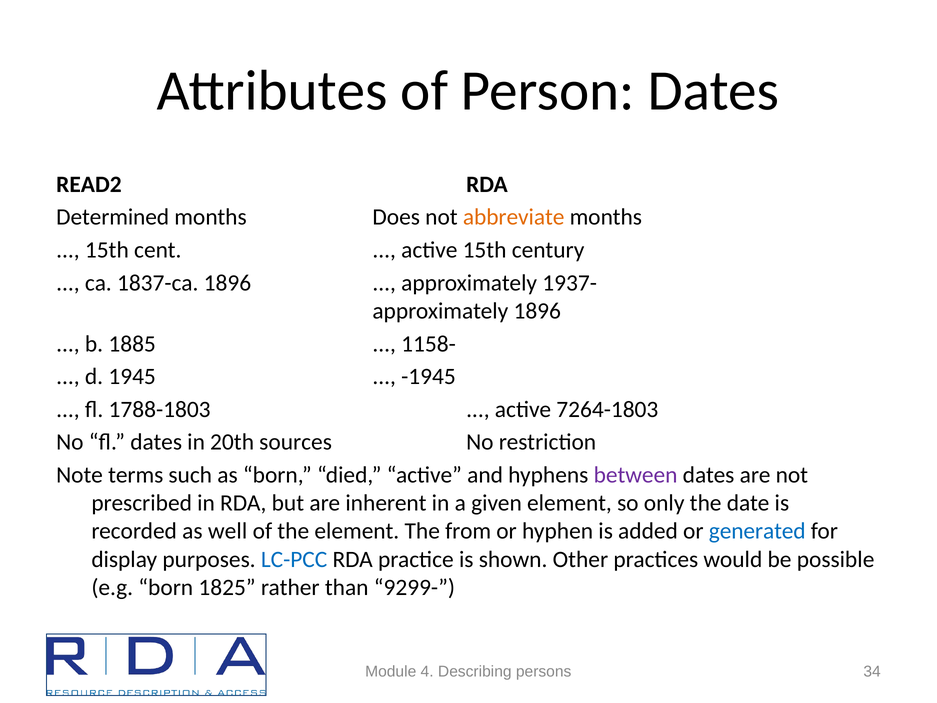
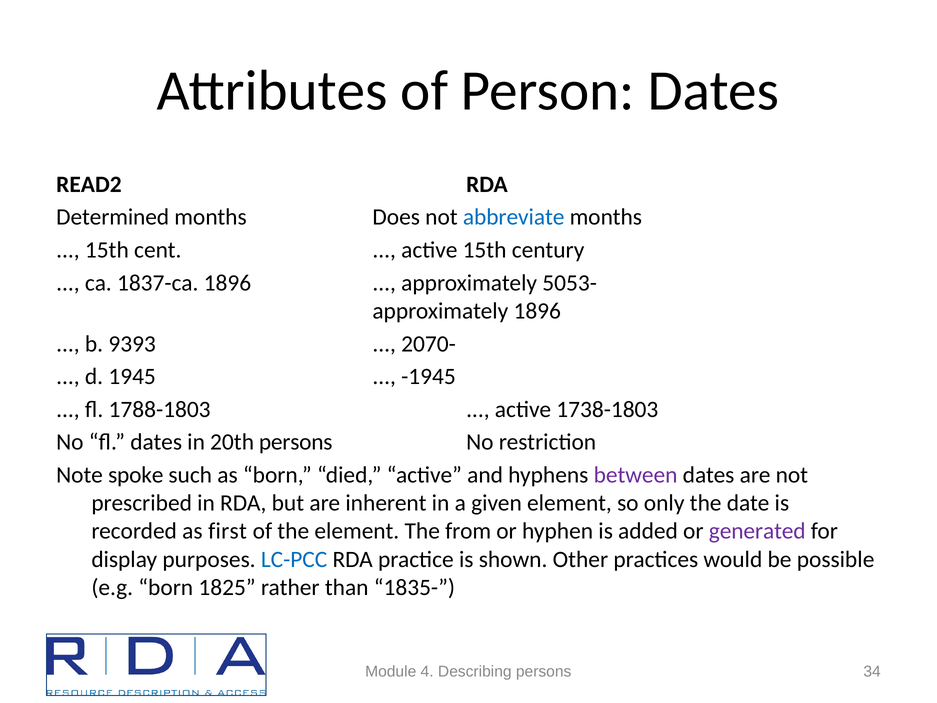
abbreviate colour: orange -> blue (514, 217)
1937-: 1937- -> 5053- (570, 283)
1885: 1885 -> 9393 (132, 344)
1158-: 1158- -> 2070- (429, 344)
7264-1803: 7264-1803 -> 1738-1803 (607, 409)
20th sources: sources -> persons (296, 442)
terms: terms -> spoke (136, 475)
well: well -> first (228, 531)
generated colour: blue -> purple (757, 531)
9299-: 9299- -> 1835- (414, 587)
